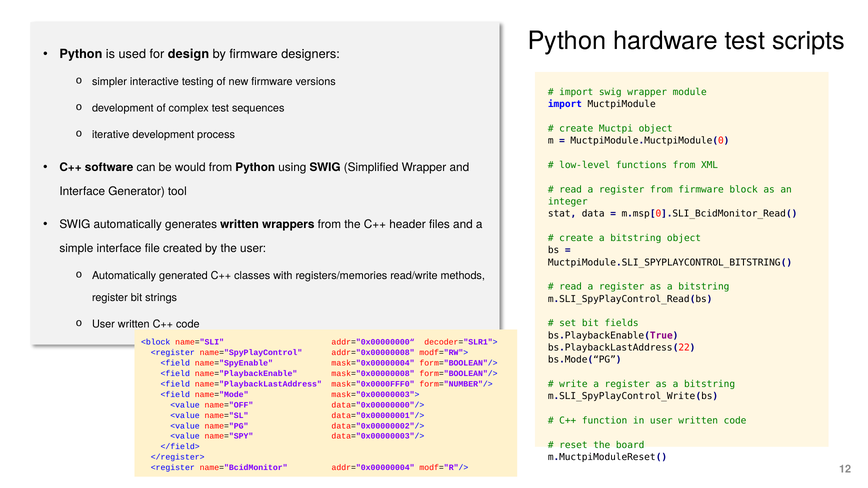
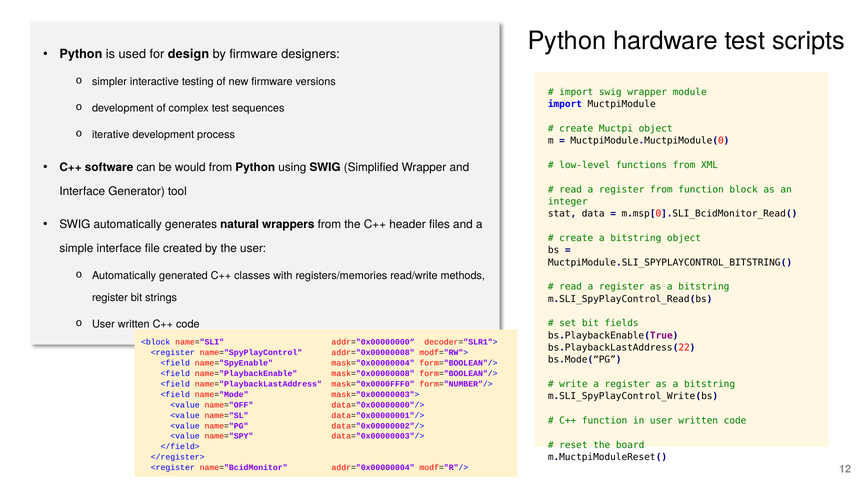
from firmware: firmware -> function (701, 190)
generates written: written -> natural (240, 225)
